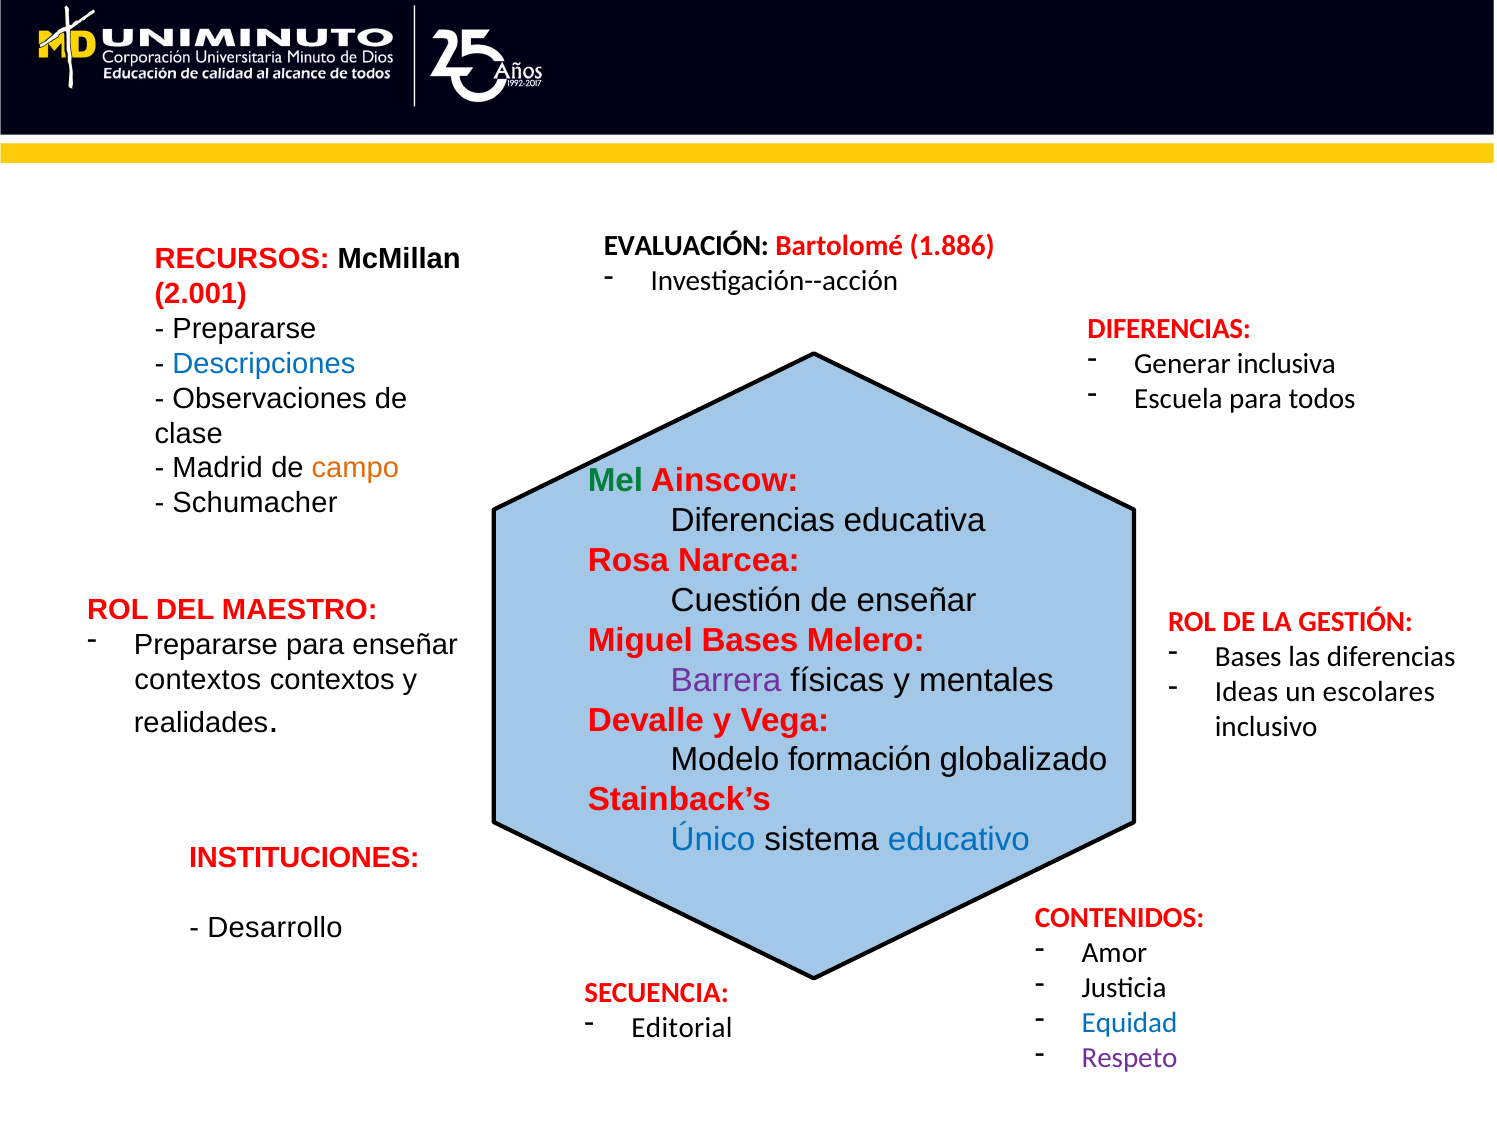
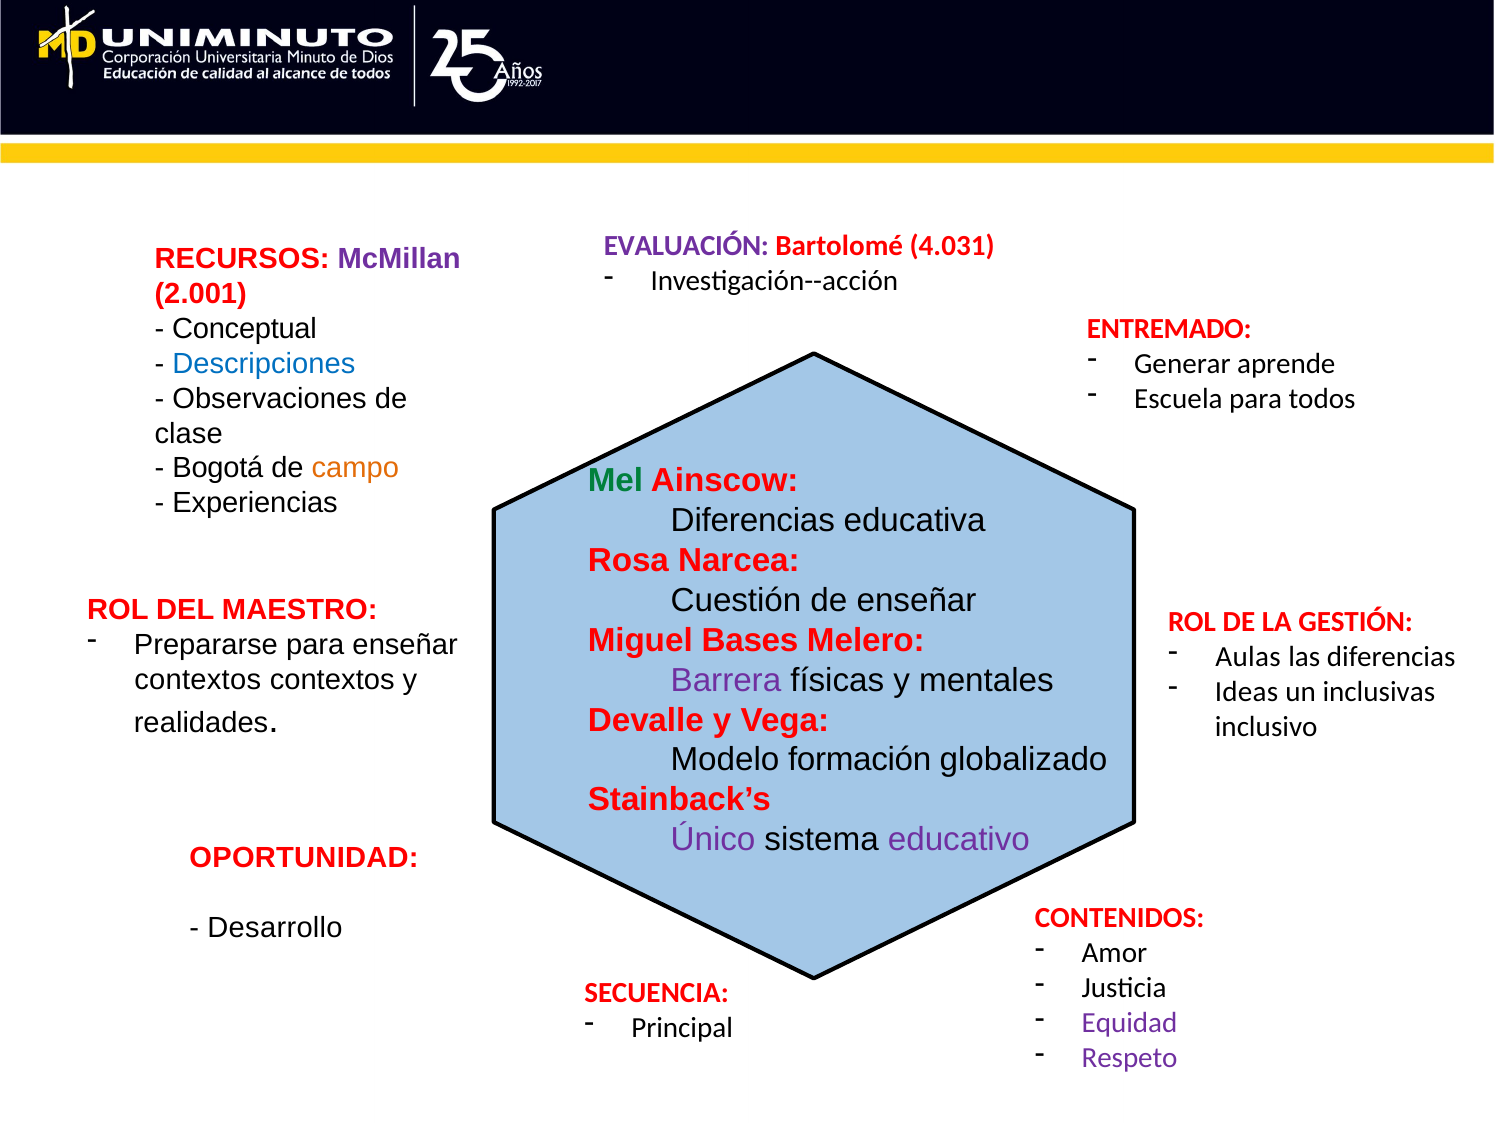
EVALUACIÓN colour: black -> purple (686, 246)
1.886: 1.886 -> 4.031 (952, 246)
McMillan colour: black -> purple (399, 259)
Prepararse: Prepararse -> Conceptual (245, 328)
DIFERENCIAS: DIFERENCIAS -> ENTREMADO (1169, 329)
inclusiva: inclusiva -> aprende (1286, 364)
Madrid: Madrid -> Bogotá (218, 468)
Schumacher: Schumacher -> Experiencias (255, 503)
Bases: Bases -> Aulas (1248, 657)
escolares: escolares -> inclusivas (1379, 692)
Único colour: blue -> purple (713, 840)
educativo colour: blue -> purple (959, 840)
INSTITUCIONES: INSTITUCIONES -> OPORTUNIDAD (304, 858)
Equidad colour: blue -> purple (1130, 1023)
Editorial: Editorial -> Principal (682, 1028)
